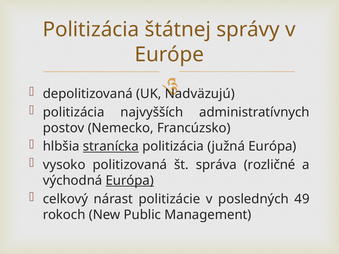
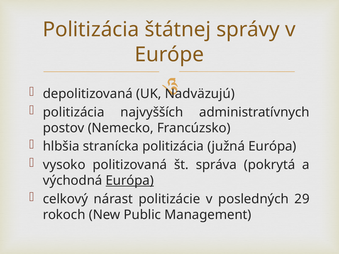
stranícka underline: present -> none (111, 147)
rozličné: rozličné -> pokrytá (270, 165)
49: 49 -> 29 (302, 199)
